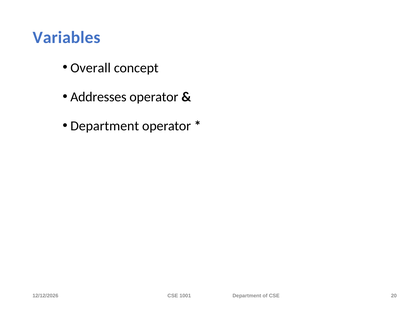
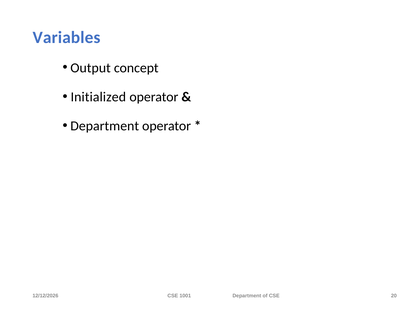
Overall: Overall -> Output (91, 68)
Addresses: Addresses -> Initialized (98, 97)
